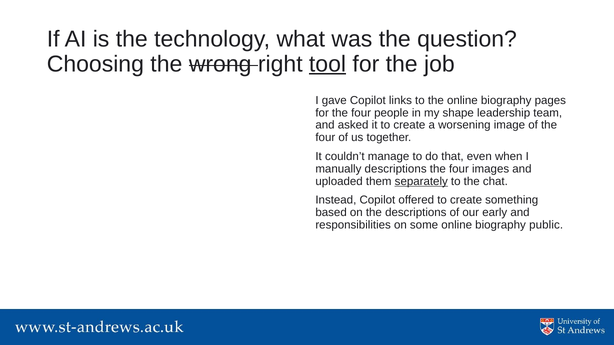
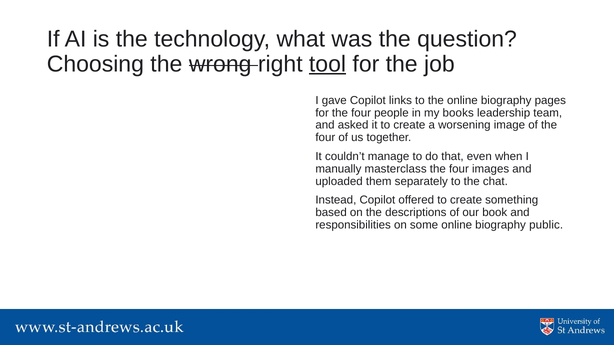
shape: shape -> books (458, 113)
manually descriptions: descriptions -> masterclass (396, 169)
separately underline: present -> none (421, 181)
early: early -> book (495, 213)
